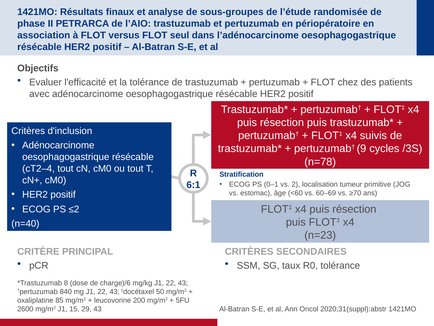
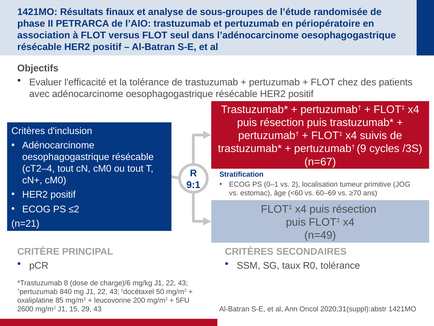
n=78: n=78 -> n=67 (320, 162)
6:1: 6:1 -> 9:1 (193, 185)
n=40: n=40 -> n=21 (25, 223)
n=23: n=23 -> n=49 (320, 235)
